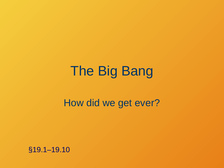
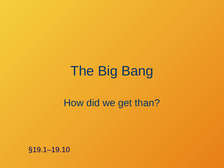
ever: ever -> than (147, 103)
